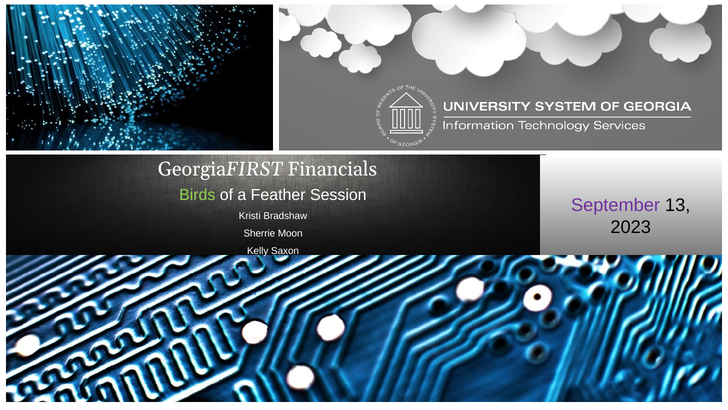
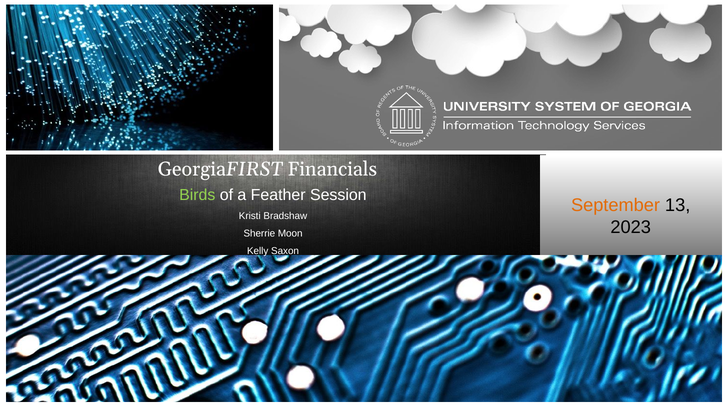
September colour: purple -> orange (615, 205)
